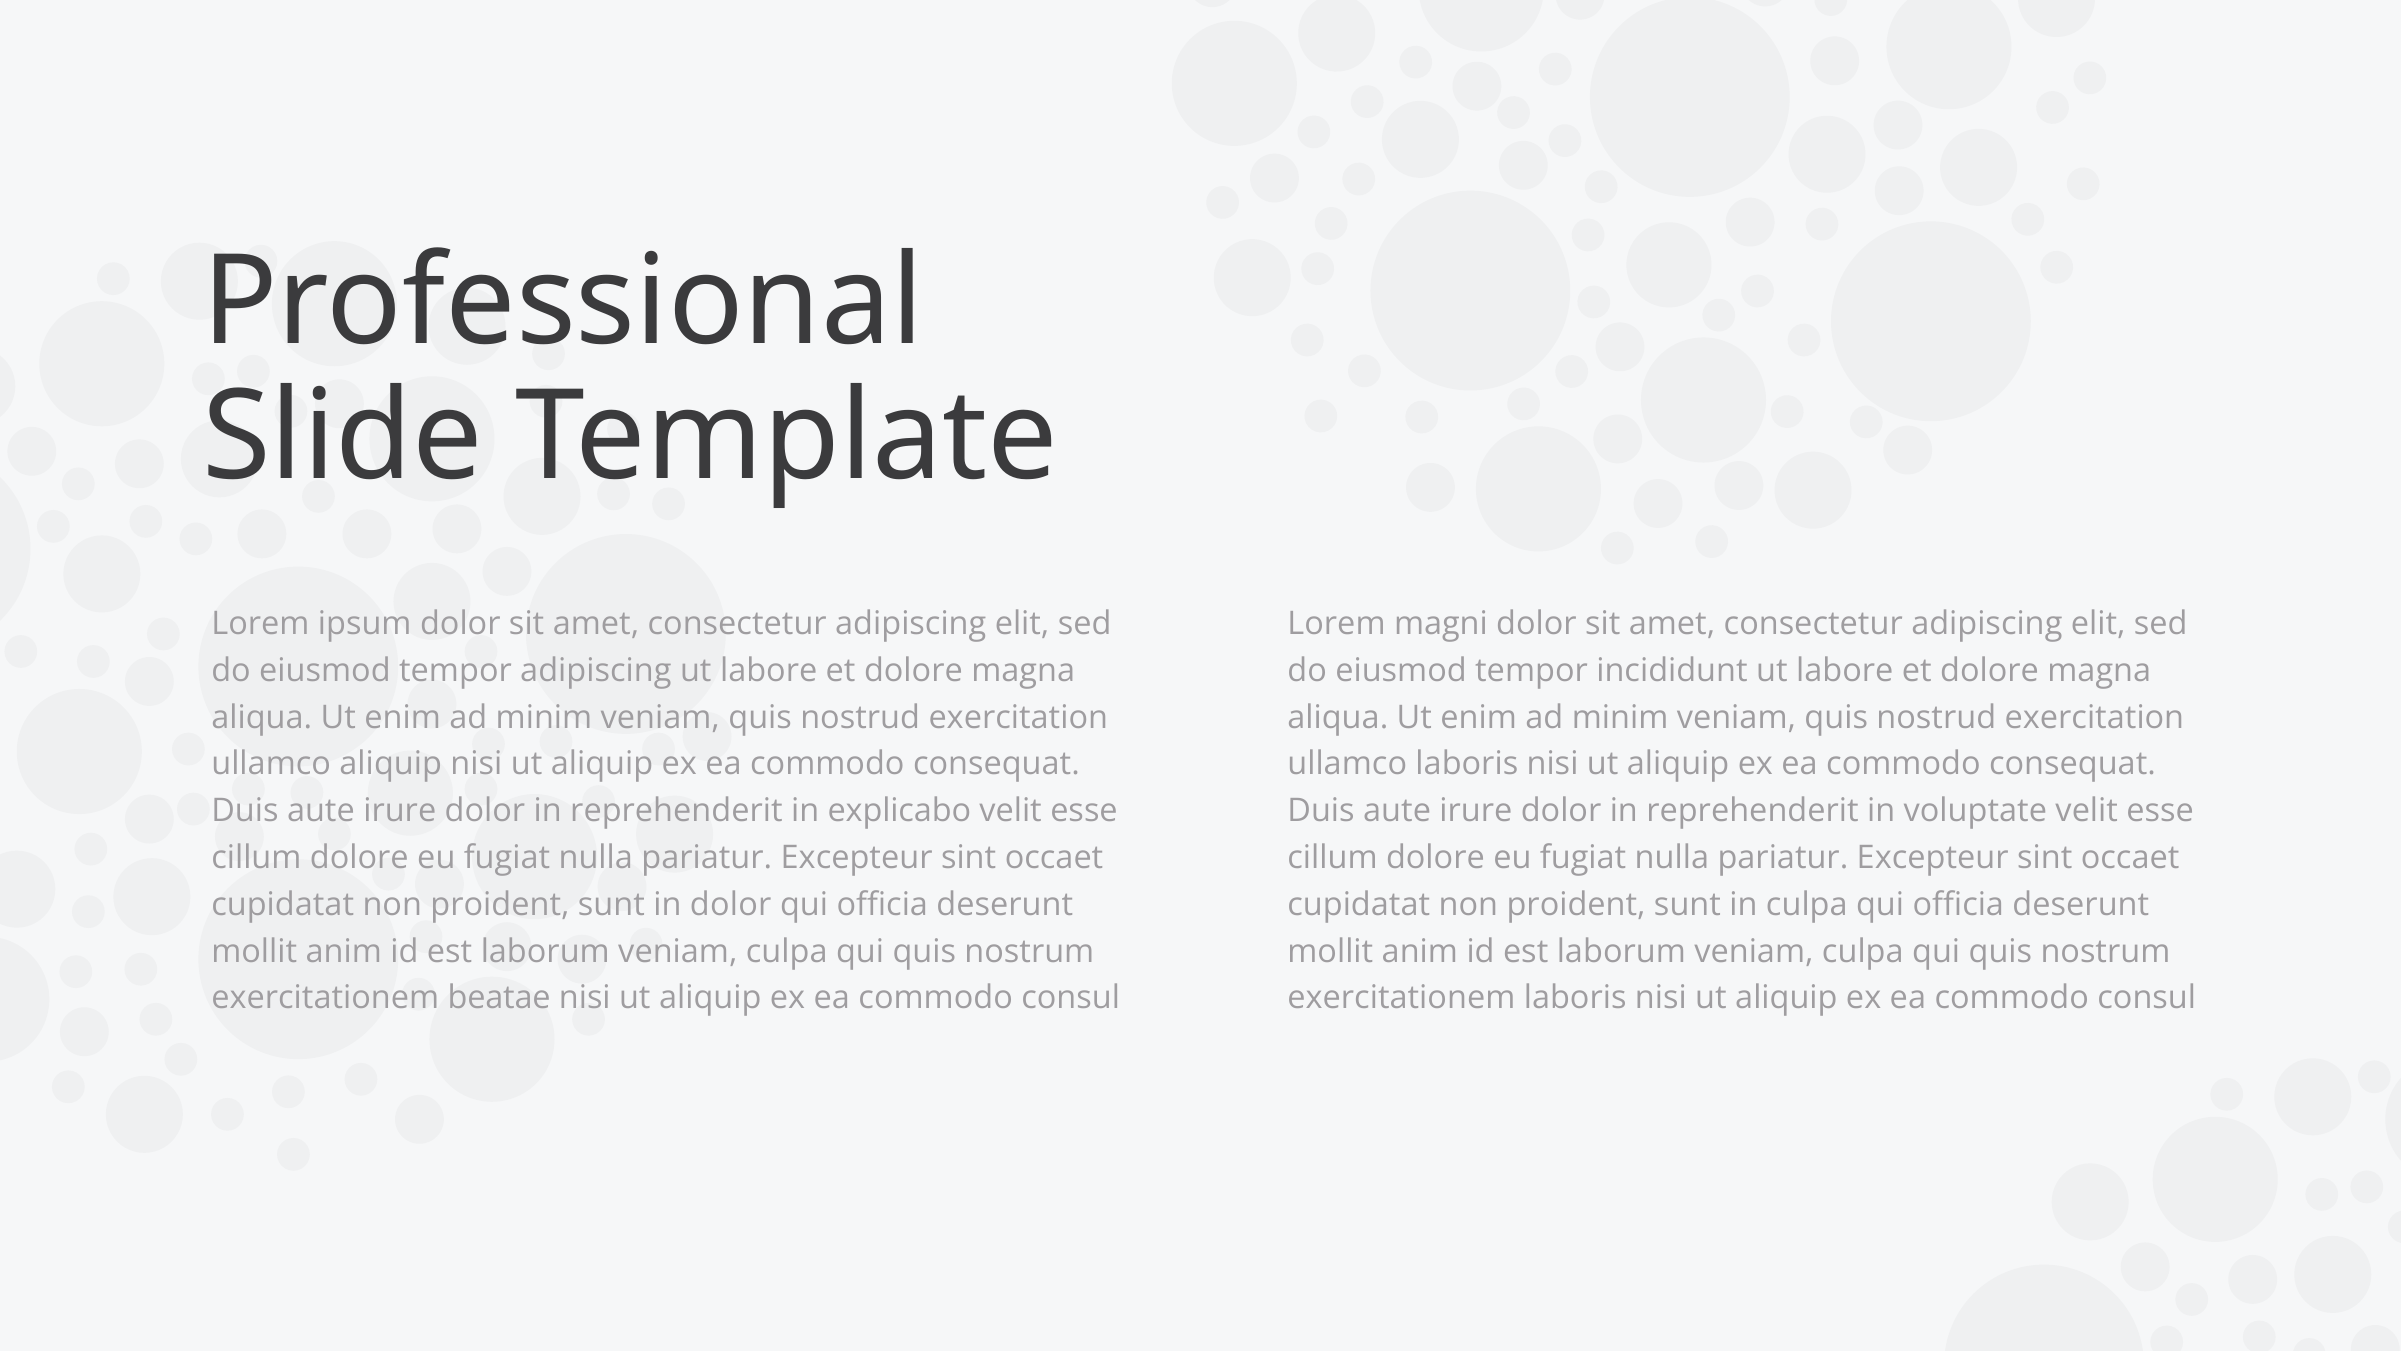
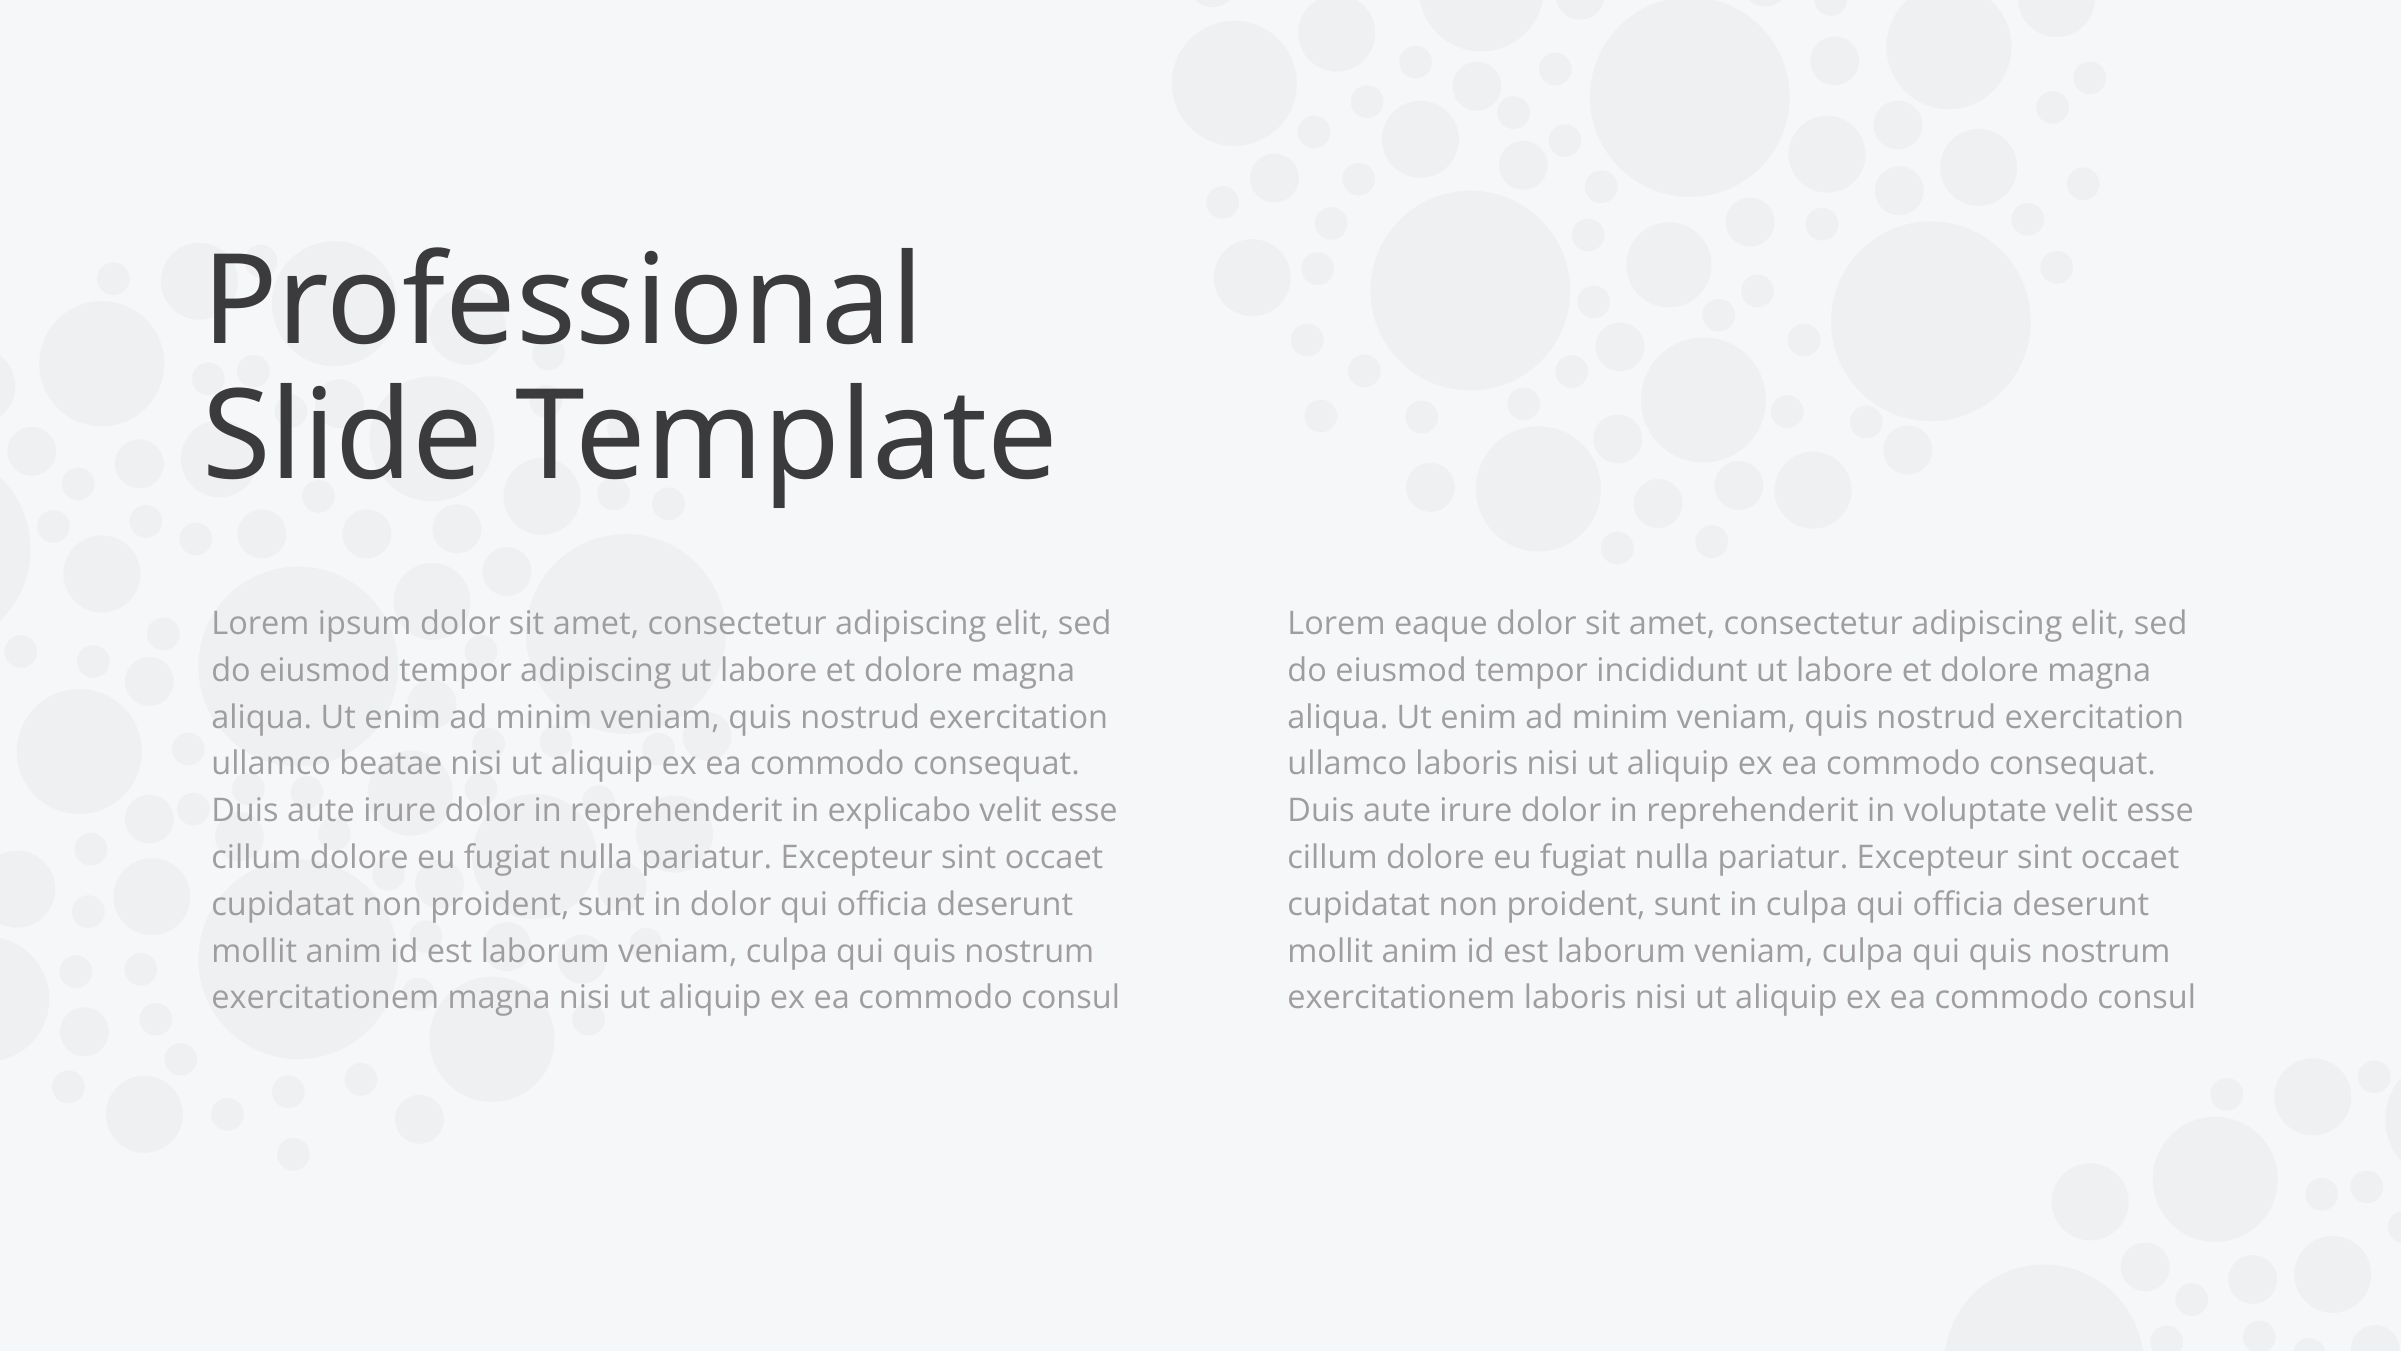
magni: magni -> eaque (1441, 624)
ullamco aliquip: aliquip -> beatae (391, 764)
exercitationem beatae: beatae -> magna (499, 998)
